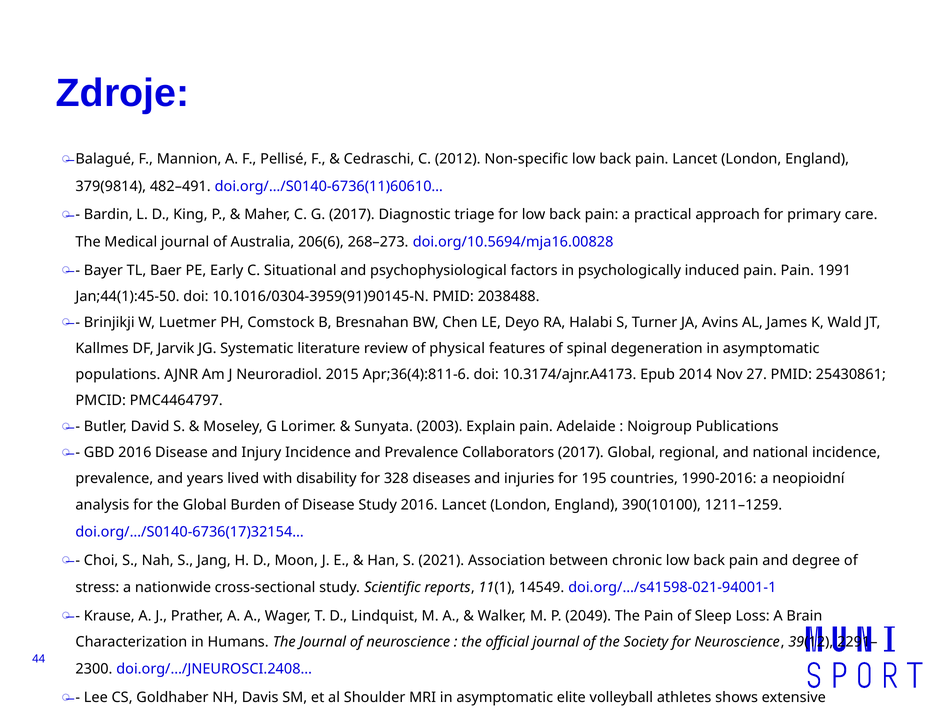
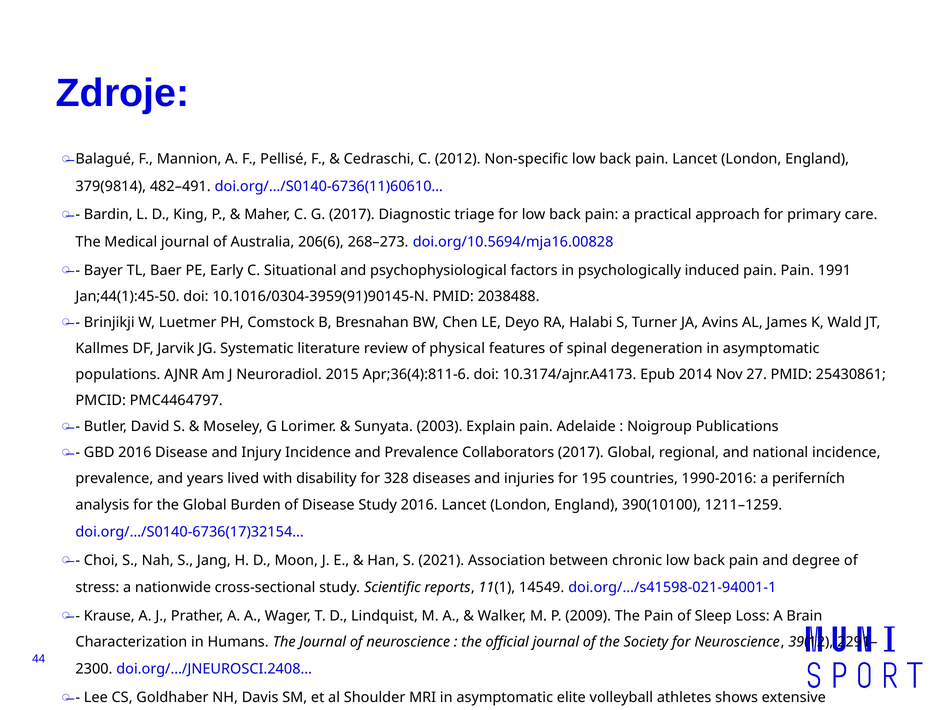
neopioidní: neopioidní -> periferních (808, 479)
2049: 2049 -> 2009 (588, 616)
